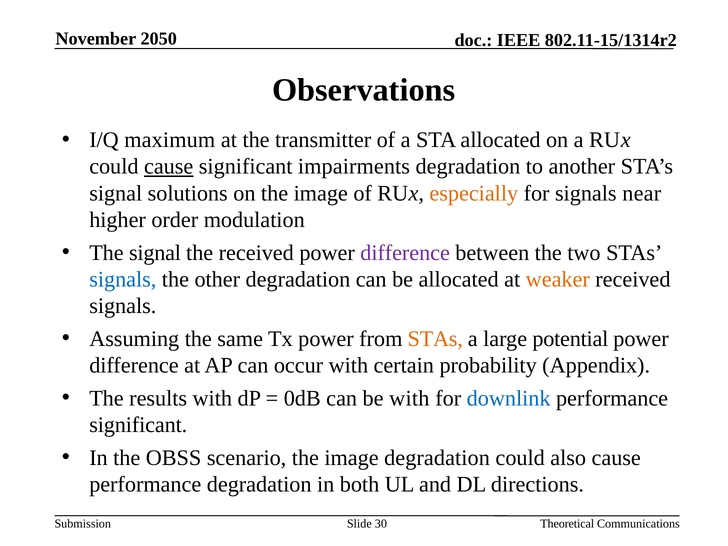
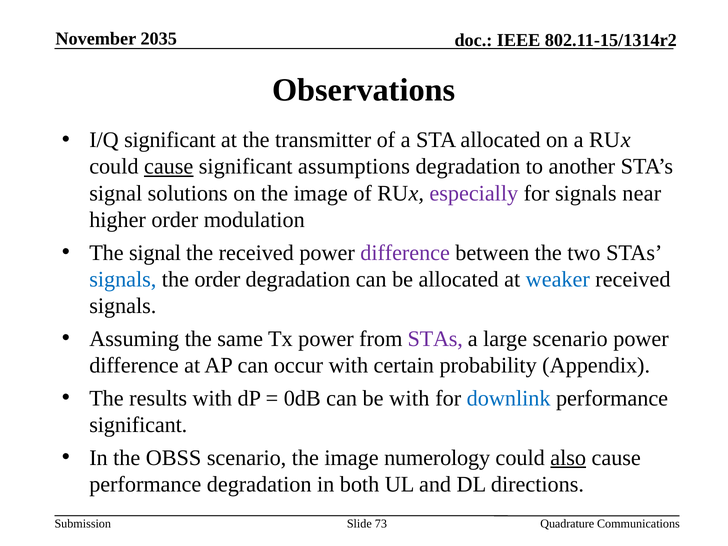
2050: 2050 -> 2035 (159, 39)
I/Q maximum: maximum -> significant (170, 140)
impairments: impairments -> assumptions (354, 167)
especially colour: orange -> purple (474, 193)
the other: other -> order (217, 279)
weaker colour: orange -> blue (558, 279)
STAs colour: orange -> purple (435, 339)
large potential: potential -> scenario (570, 339)
image degradation: degradation -> numerology (437, 458)
also underline: none -> present (568, 458)
30: 30 -> 73 (381, 524)
Theoretical: Theoretical -> Quadrature (567, 524)
